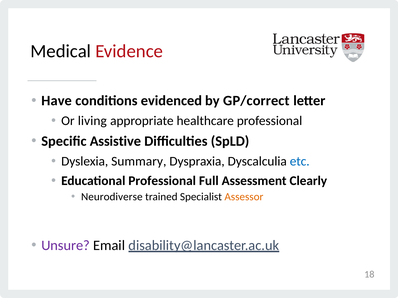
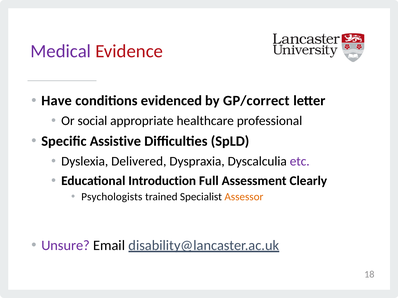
Medical colour: black -> purple (61, 51)
living: living -> social (92, 121)
Summary: Summary -> Delivered (139, 162)
etc colour: blue -> purple (300, 162)
Educational Professional: Professional -> Introduction (162, 181)
Neurodiverse: Neurodiverse -> Psychologists (112, 197)
